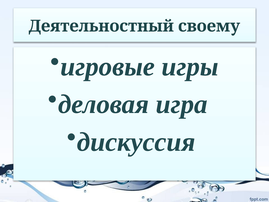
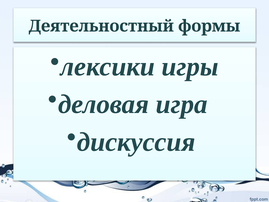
своему: своему -> формы (209, 26)
игровые: игровые -> лексики (108, 66)
